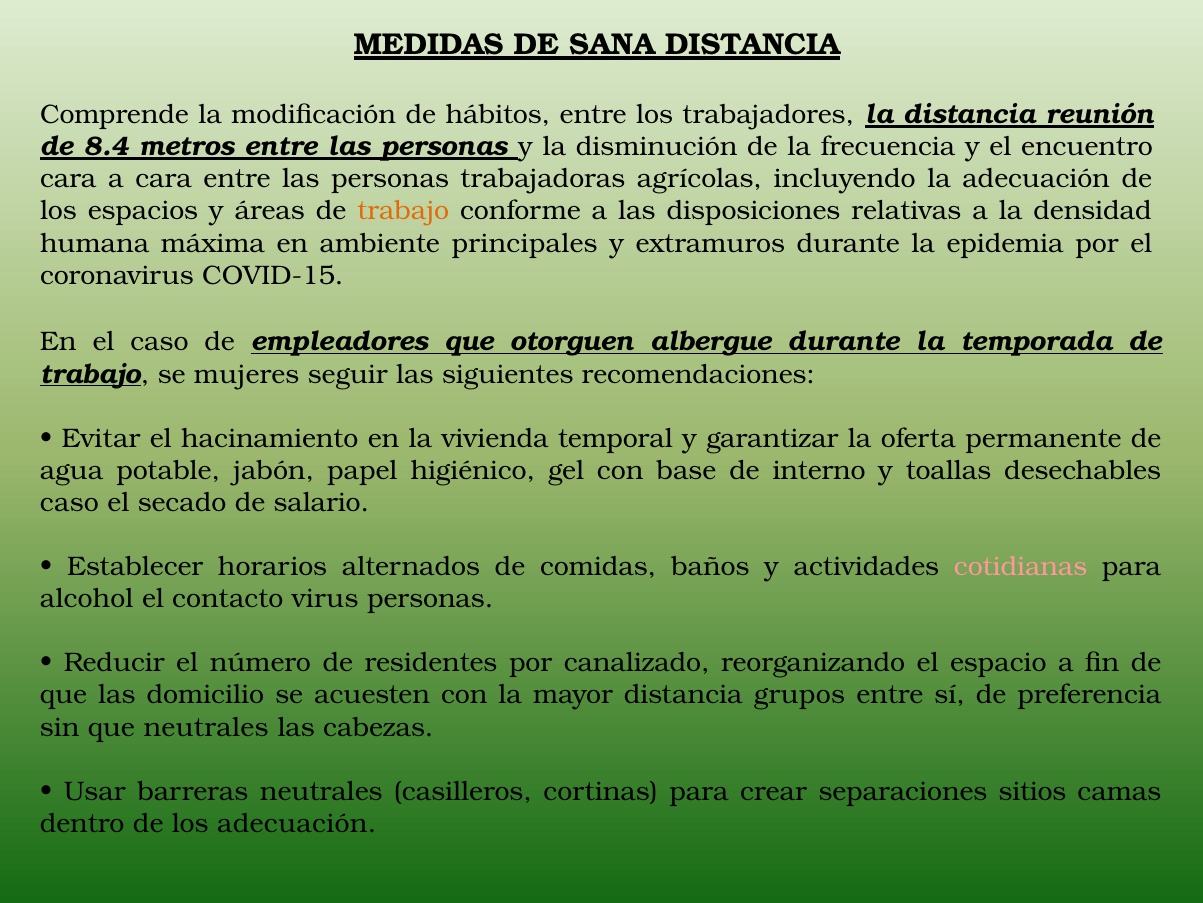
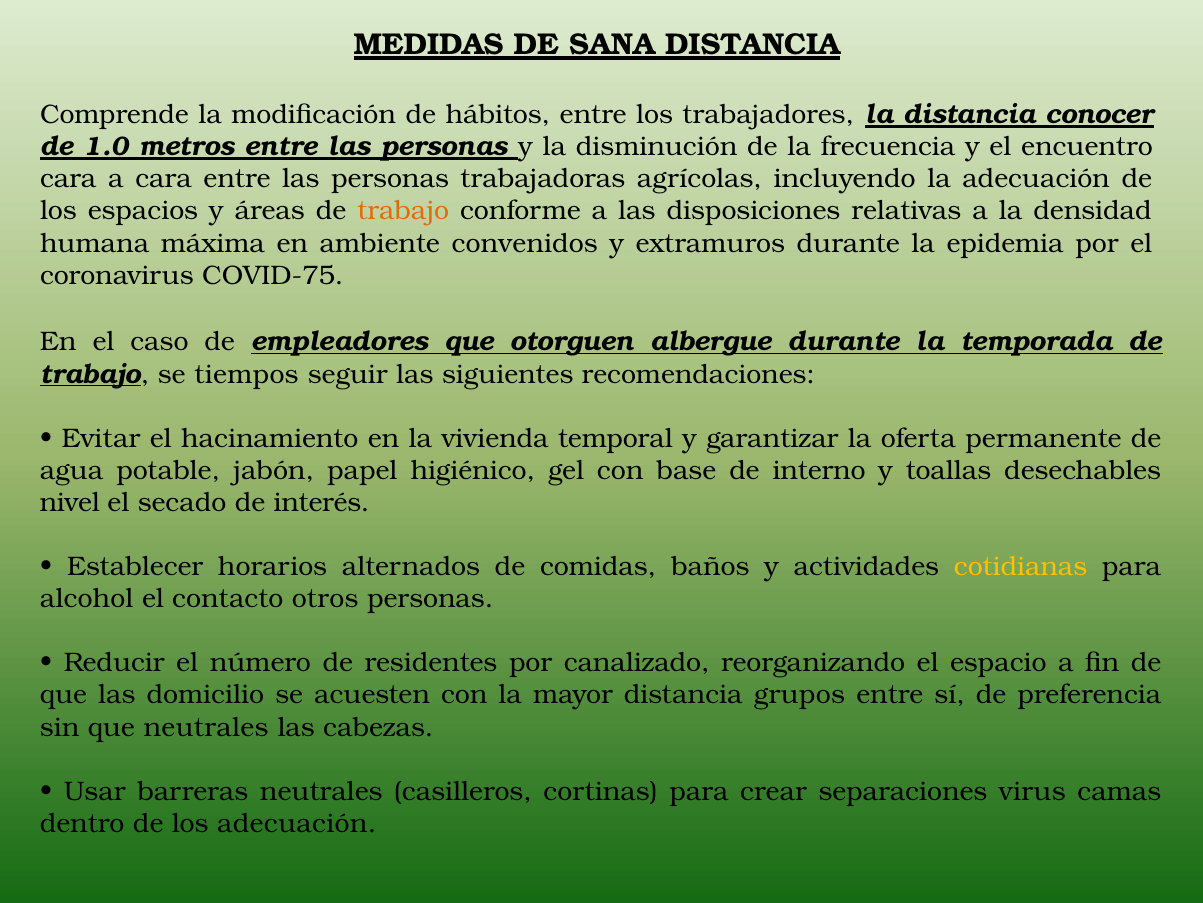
reunión: reunión -> conocer (1100, 115)
8.4: 8.4 -> 1.0 (106, 147)
principales: principales -> convenidos (525, 243)
COVID-15: COVID-15 -> COVID-75 (273, 275)
mujeres: mujeres -> tiempos (247, 374)
caso: caso -> nivel (70, 502)
salario: salario -> interés (321, 502)
cotidianas colour: pink -> yellow (1021, 566)
virus: virus -> otros (325, 598)
sitios: sitios -> virus (1032, 791)
